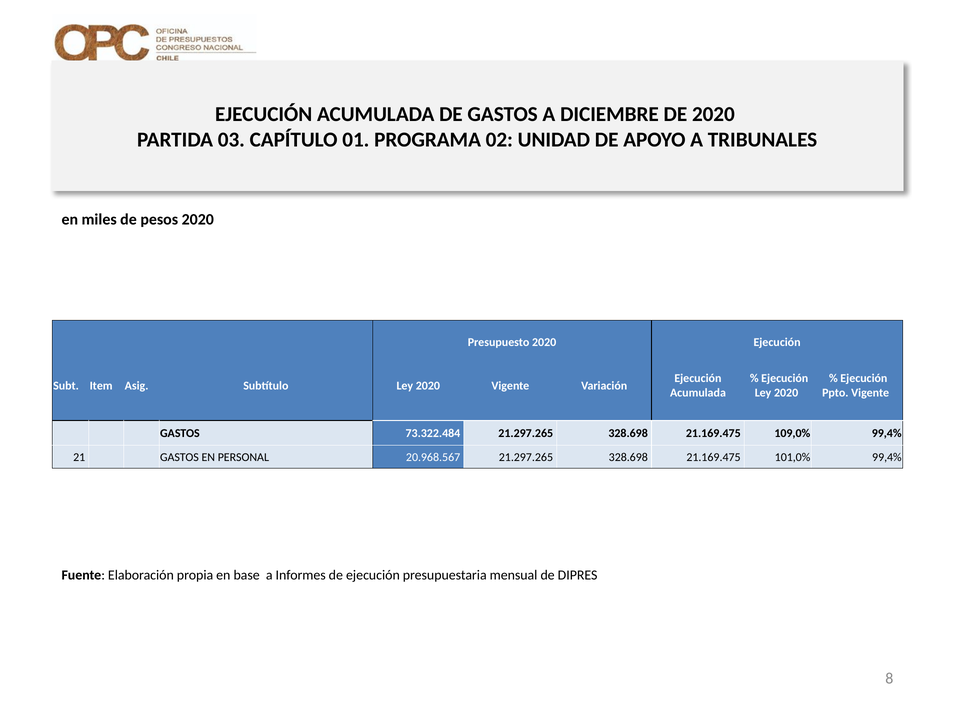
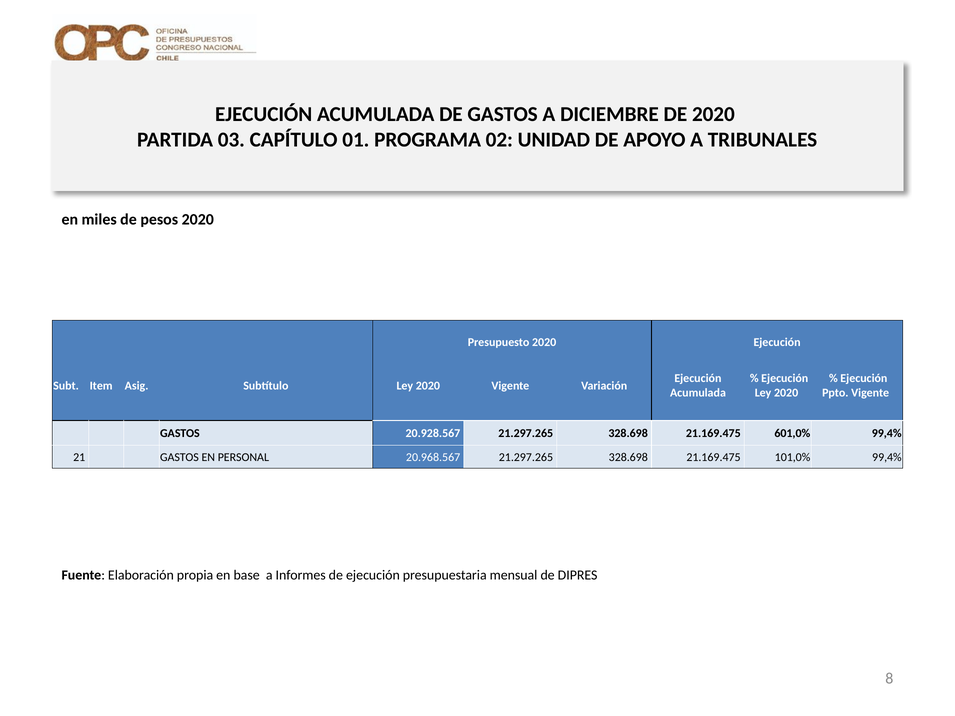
73.322.484: 73.322.484 -> 20.928.567 (433, 434)
109,0%: 109,0% -> 601,0% (792, 434)
